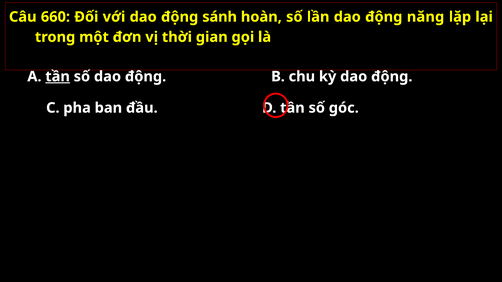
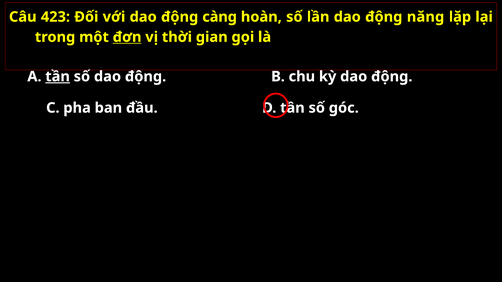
660: 660 -> 423 (55, 17)
sánh: sánh -> càng (220, 17)
đơn underline: none -> present (127, 37)
